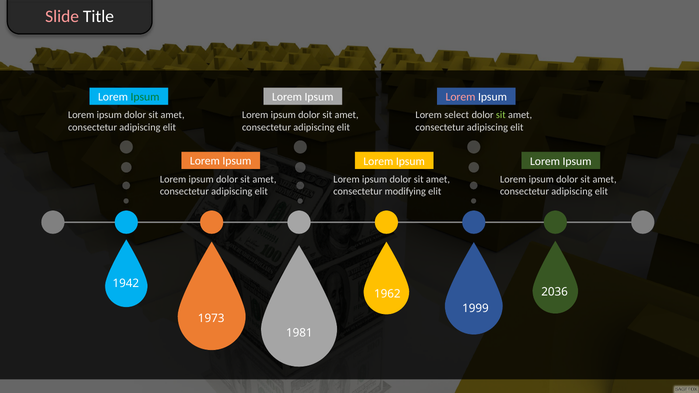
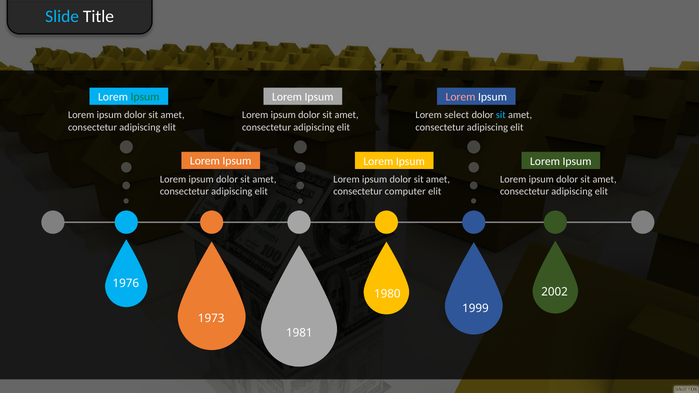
Slide colour: pink -> light blue (62, 17)
sit colour: light green -> light blue (501, 115)
modifying: modifying -> computer (405, 192)
1942: 1942 -> 1976 (126, 284)
2036: 2036 -> 2002 (555, 292)
1962: 1962 -> 1980 (387, 294)
